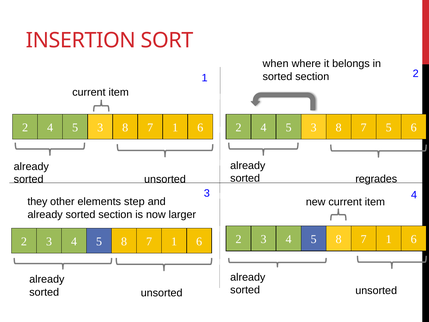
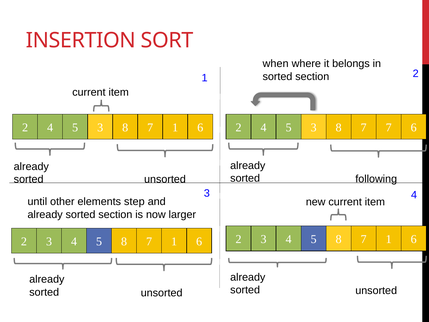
7 5: 5 -> 7 (389, 128)
regrades: regrades -> following (376, 179)
they: they -> until (37, 202)
